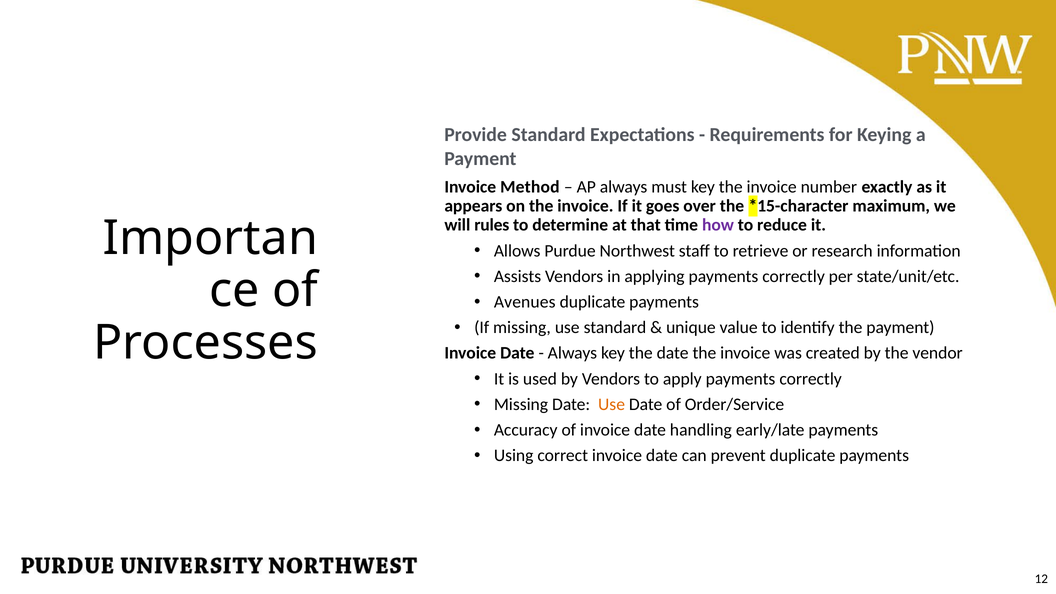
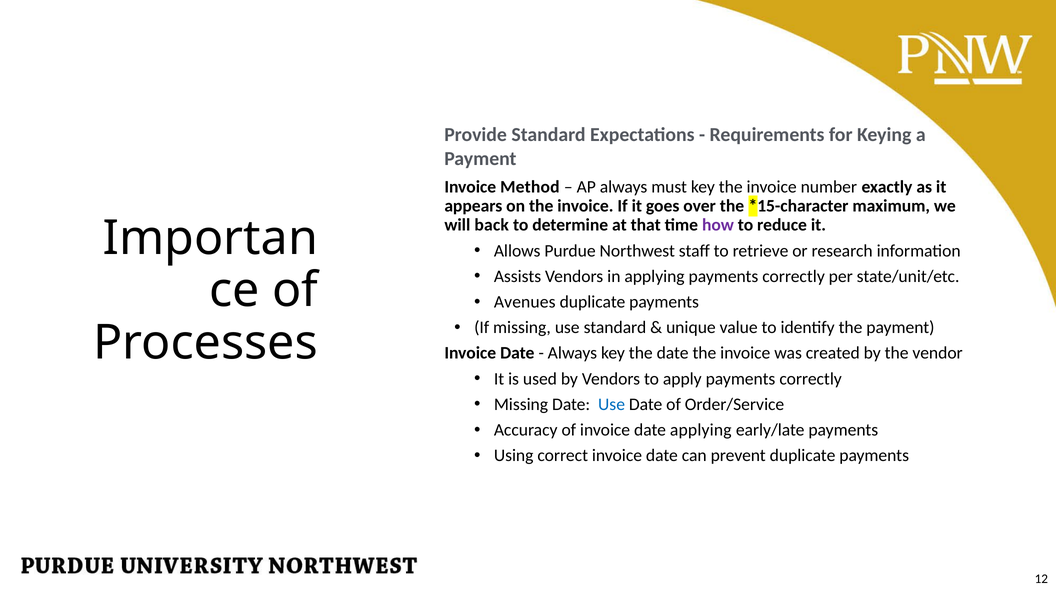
rules: rules -> back (492, 225)
Use colour: orange -> blue (612, 404)
date handling: handling -> applying (701, 430)
